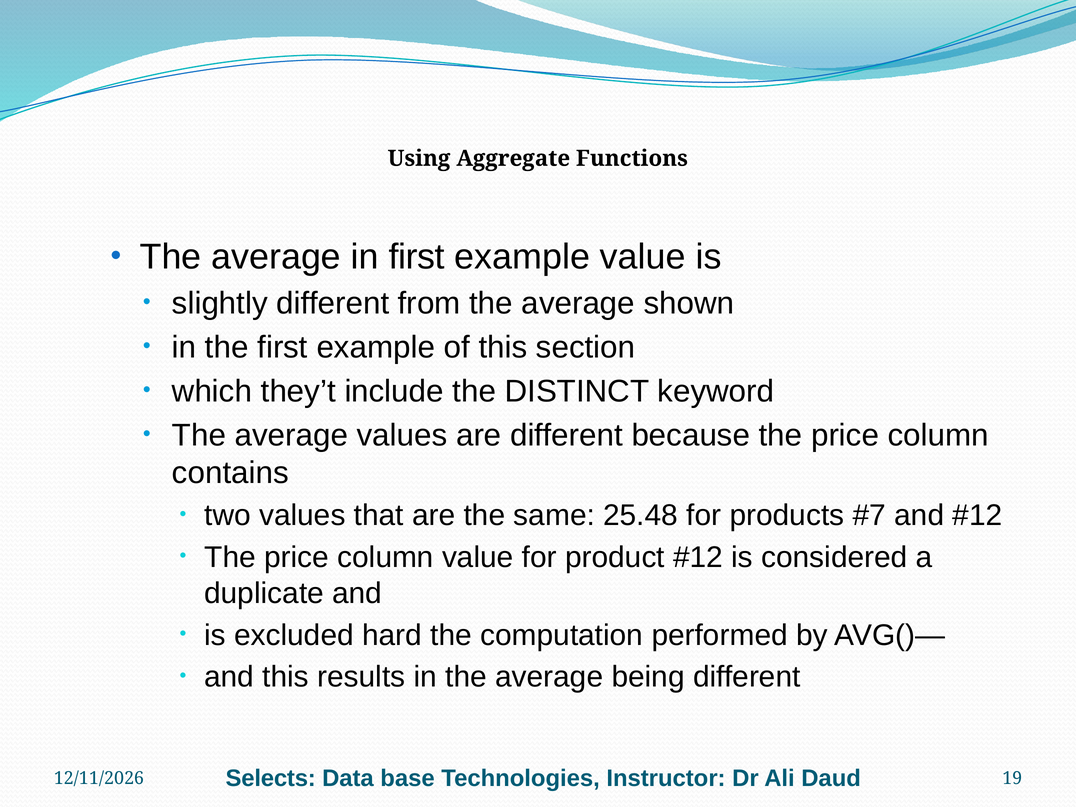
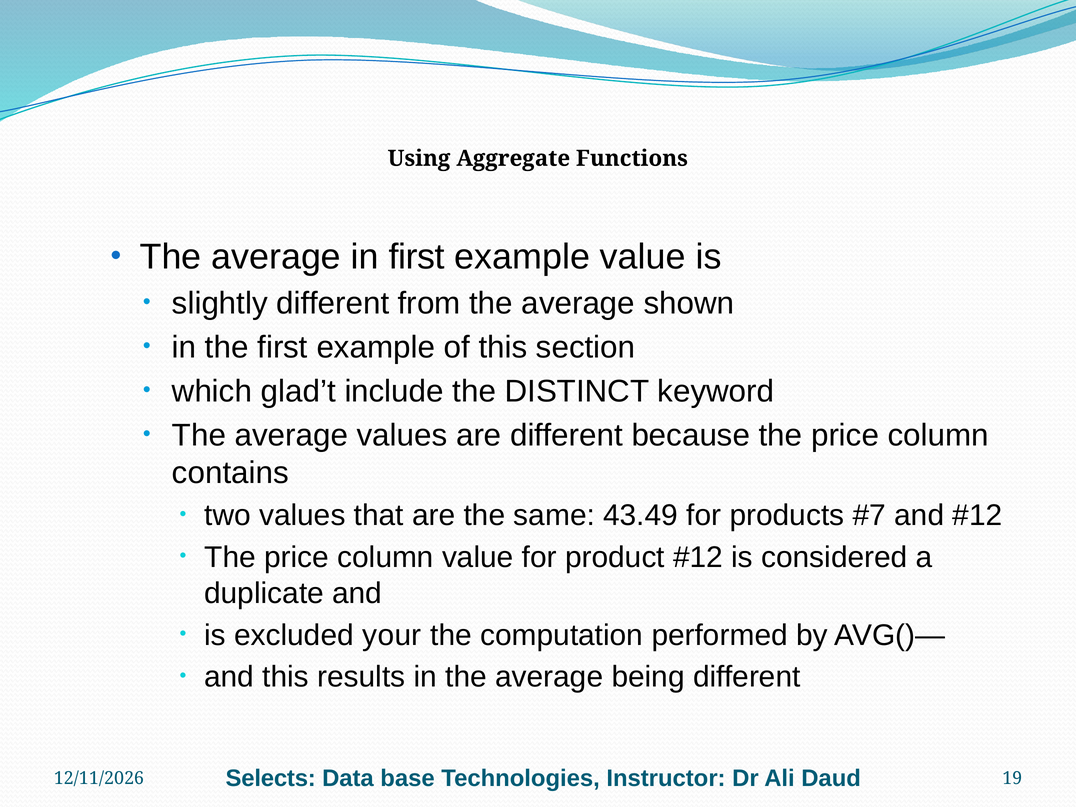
they’t: they’t -> glad’t (298, 391)
25.48: 25.48 -> 43.49 (641, 516)
hard: hard -> your (392, 635)
